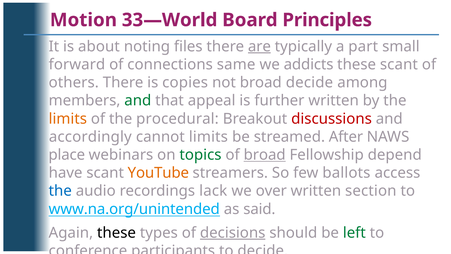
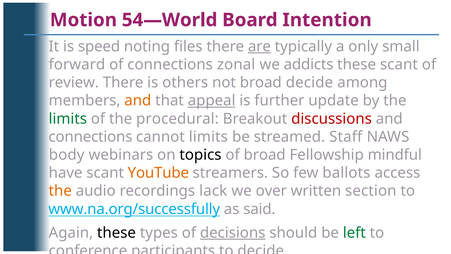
33—World: 33—World -> 54—World (170, 20)
Principles: Principles -> Intention (327, 20)
about: about -> speed (99, 46)
part: part -> only (363, 46)
same: same -> zonal (236, 64)
others: others -> review (74, 83)
copies: copies -> others (185, 83)
and colour: green -> orange (138, 101)
appeal underline: none -> present (212, 101)
further written: written -> update (334, 101)
limits colour: orange -> green (68, 119)
accordingly: accordingly -> connections (90, 137)
After: After -> Staff (346, 137)
place: place -> body (67, 155)
topics colour: green -> black (200, 155)
broad underline: present -> none (265, 155)
depend: depend -> mindful (395, 155)
the colour: blue -> orange (60, 191)
www.na.org/unintended: www.na.org/unintended -> www.na.org/successfully (134, 209)
